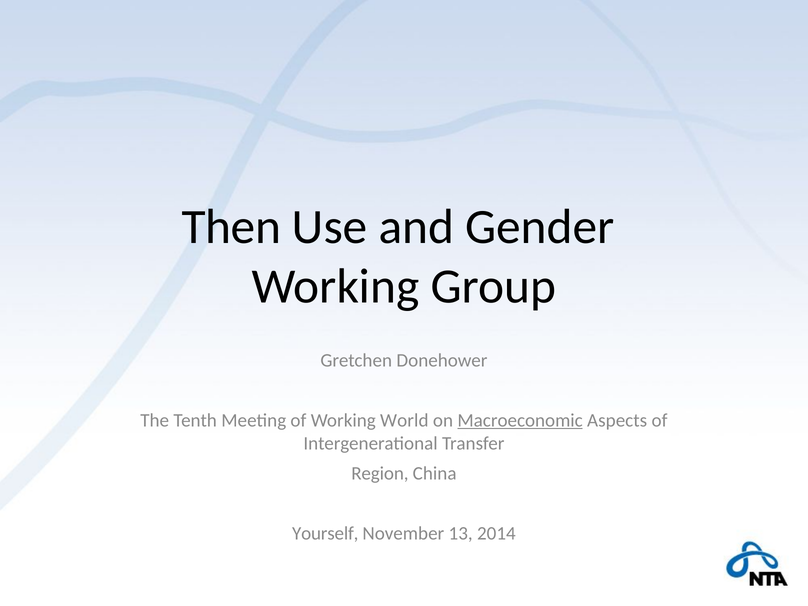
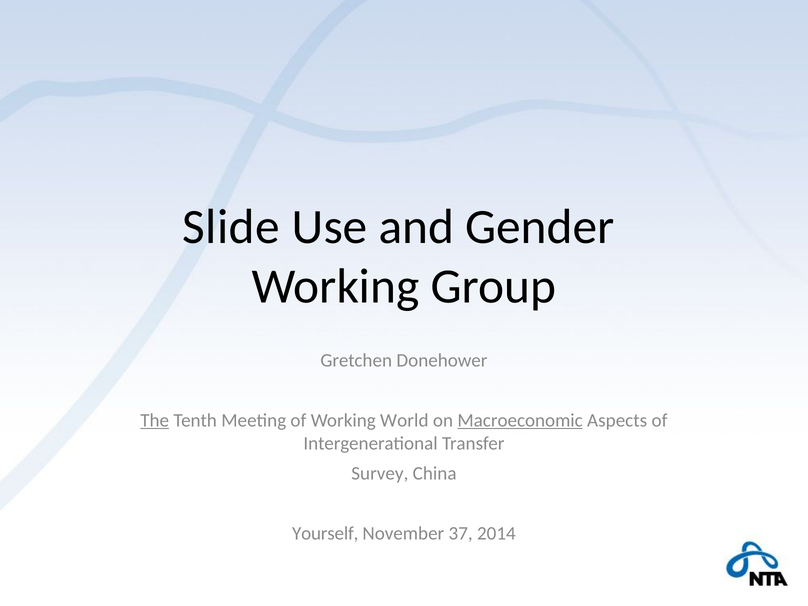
Then: Then -> Slide (231, 227)
The underline: none -> present (155, 420)
Region: Region -> Survey (380, 473)
13: 13 -> 37 (461, 534)
